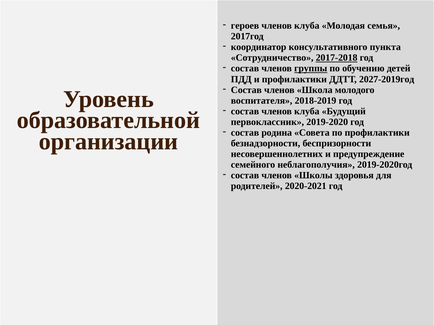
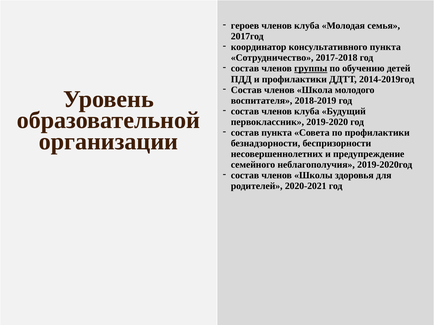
2017-2018 underline: present -> none (337, 58)
2027-2019год: 2027-2019год -> 2014-2019год (387, 79)
состав родина: родина -> пункта (277, 133)
